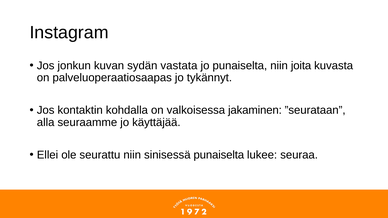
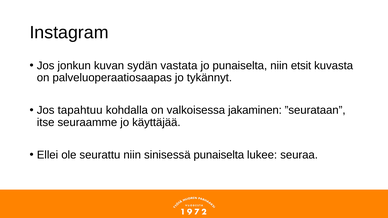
joita: joita -> etsit (301, 66)
kontaktin: kontaktin -> tapahtuu (80, 110)
alla: alla -> itse (46, 123)
